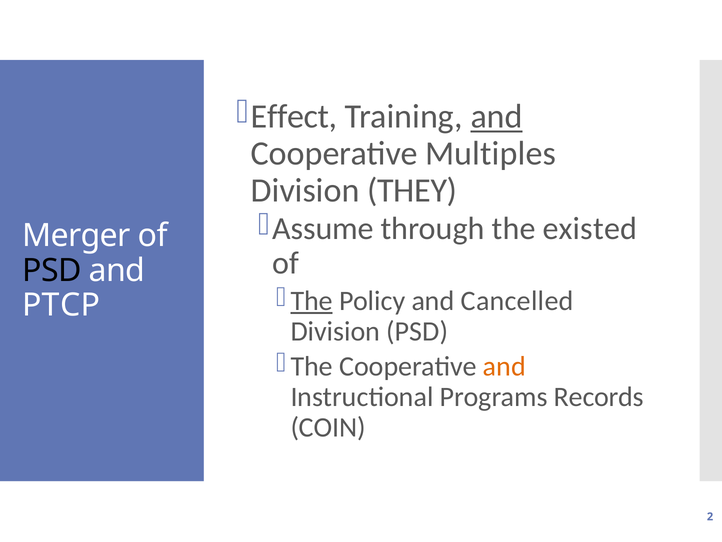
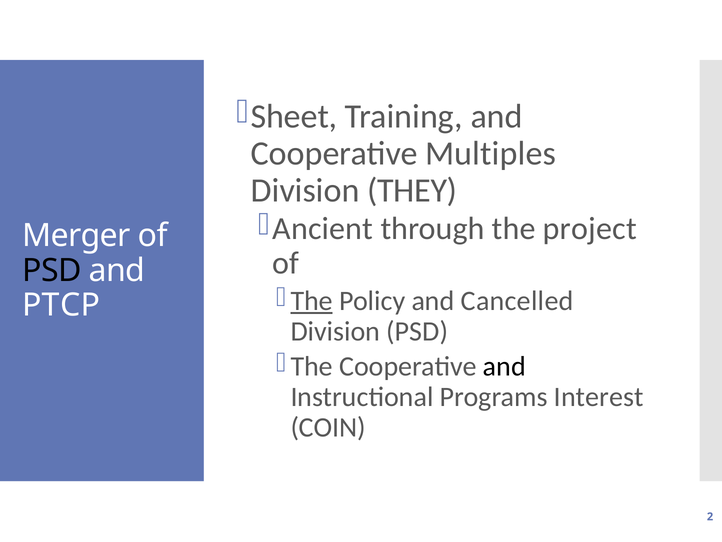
Effect: Effect -> Sheet (294, 117)
and underline: present -> none (497, 117)
Assume: Assume -> Ancient (323, 228)
existed: existed -> project (590, 228)
and colour: orange -> black (504, 366)
Records: Records -> Interest (599, 397)
